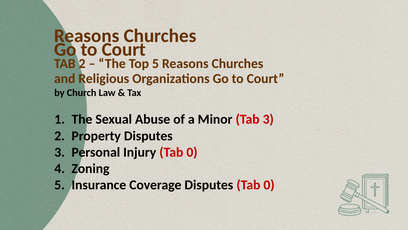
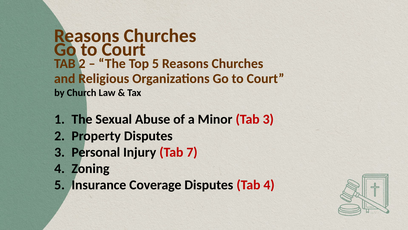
Injury Tab 0: 0 -> 7 (192, 152)
Disputes Tab 0: 0 -> 4 (269, 185)
